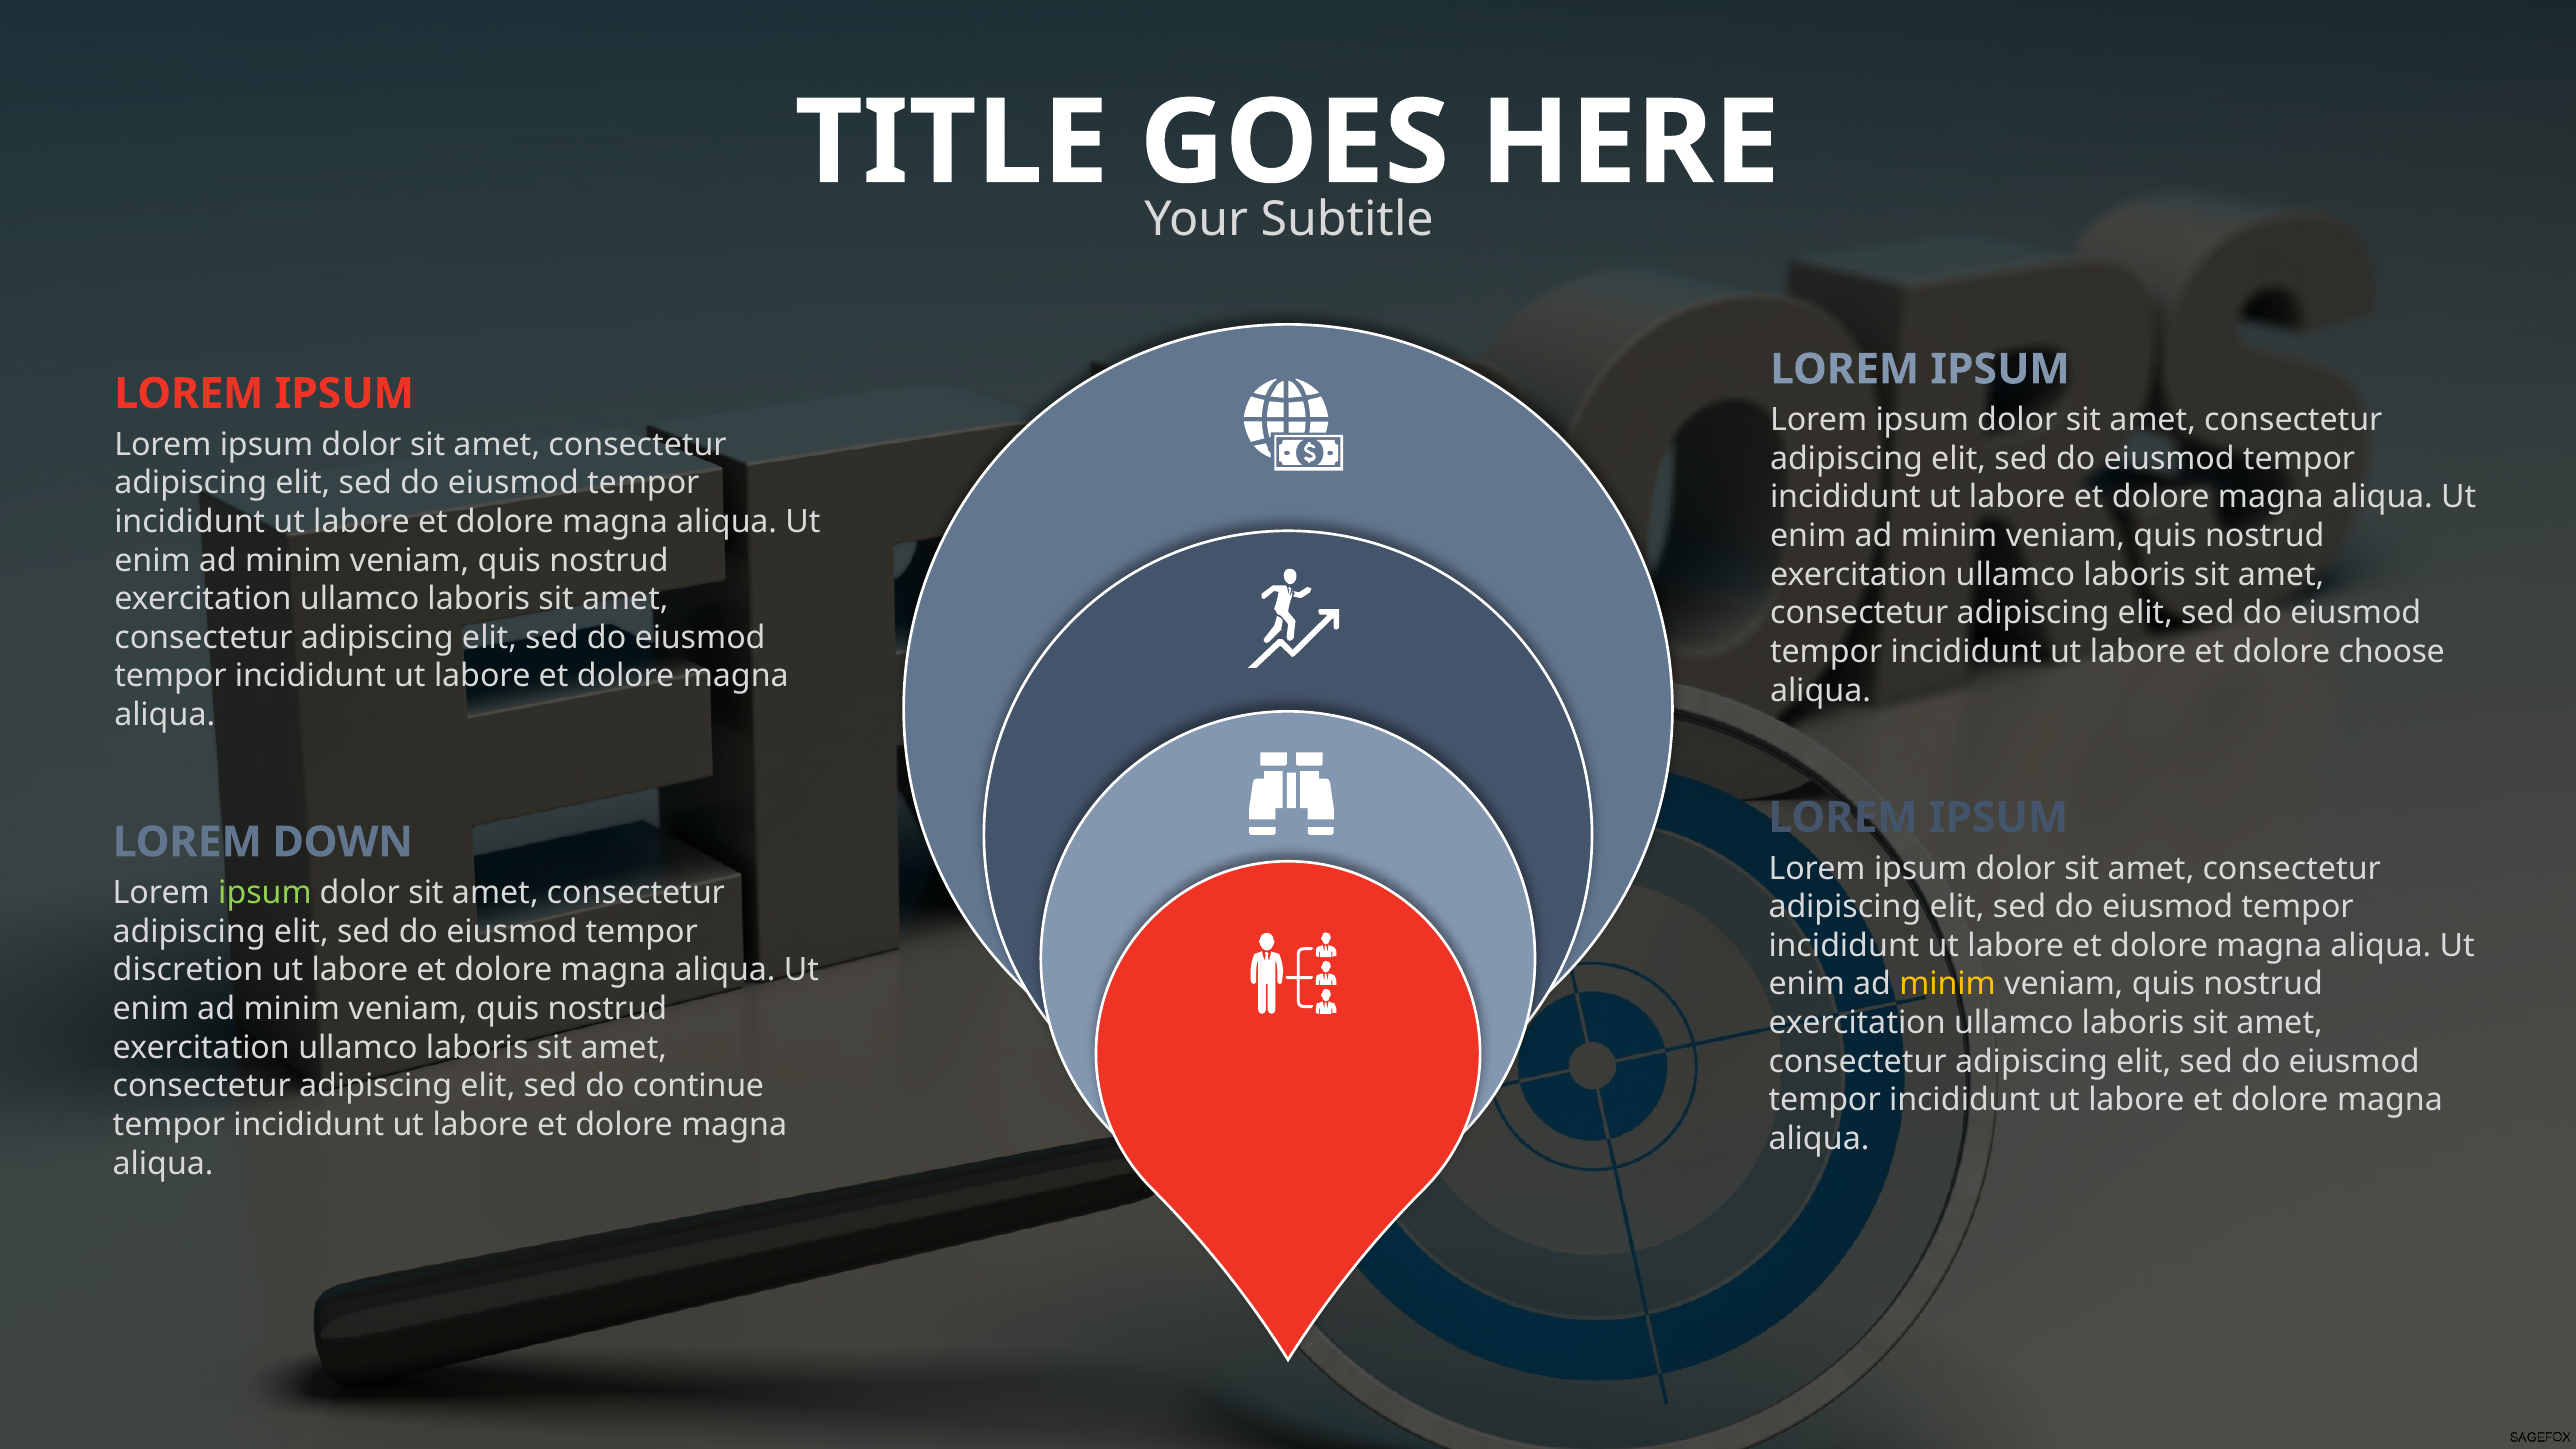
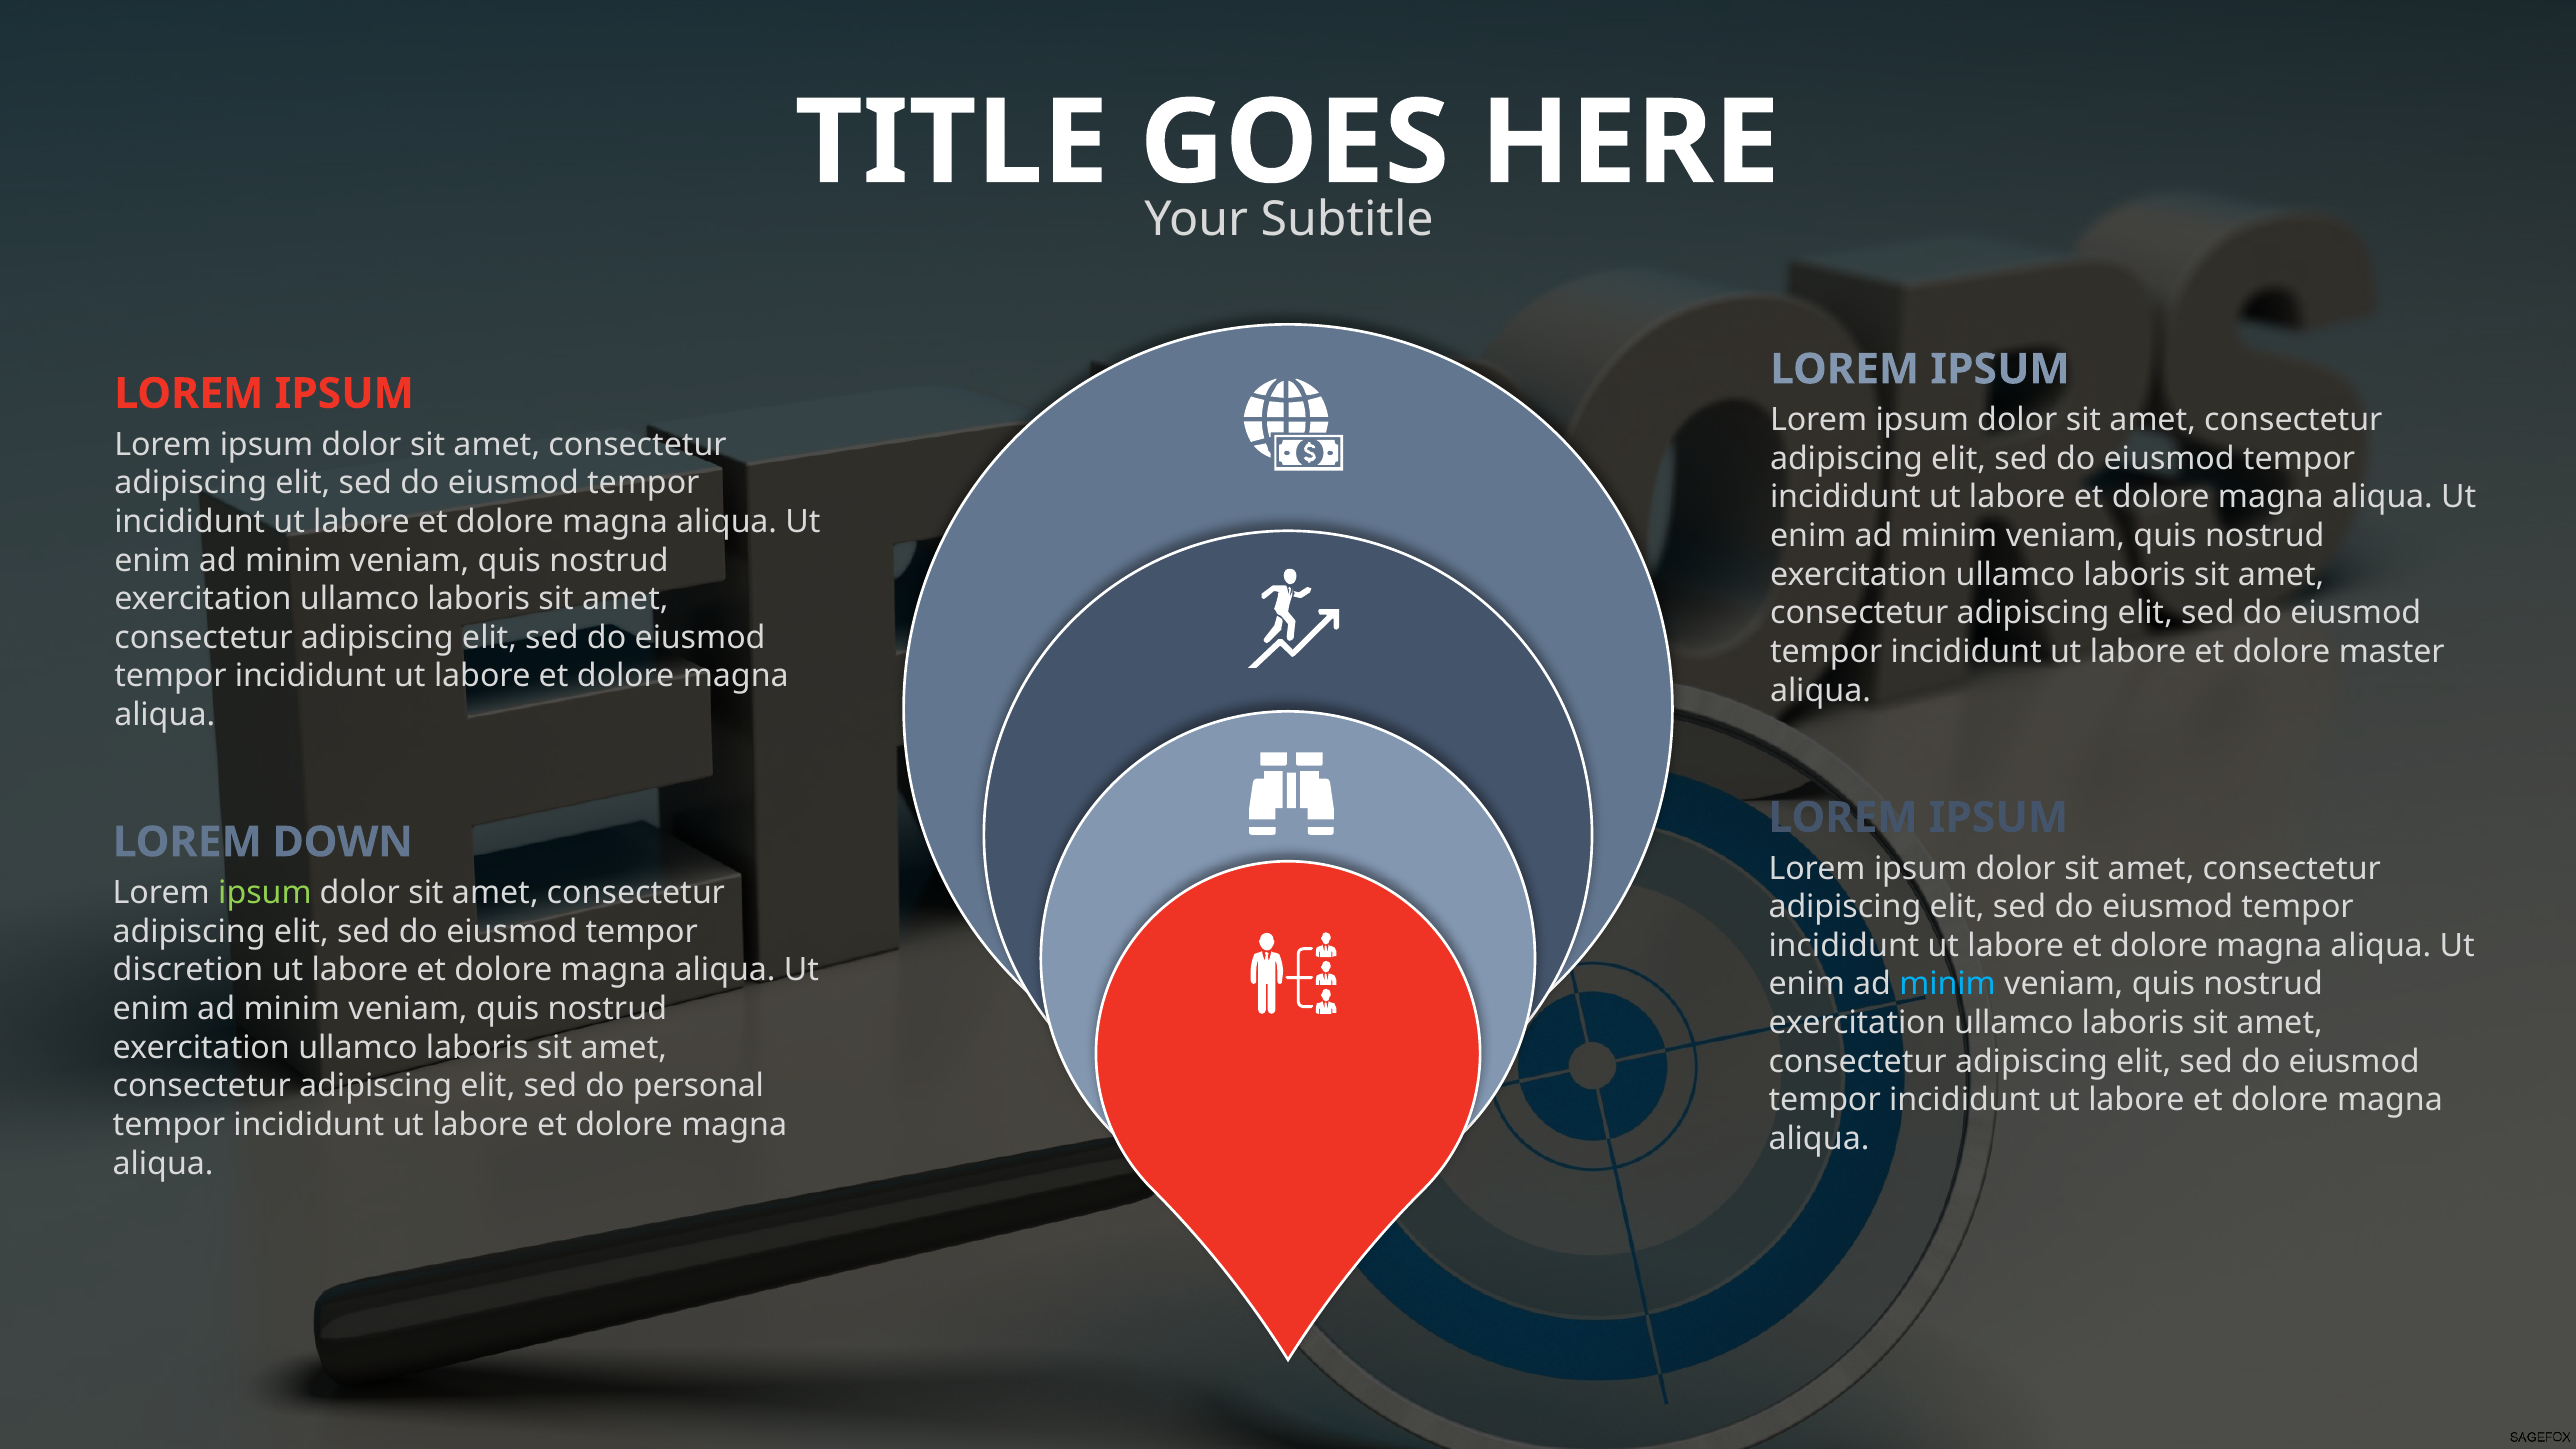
choose: choose -> master (2392, 652)
minim colour: yellow -> light blue (1948, 984)
continue: continue -> personal (698, 1086)
